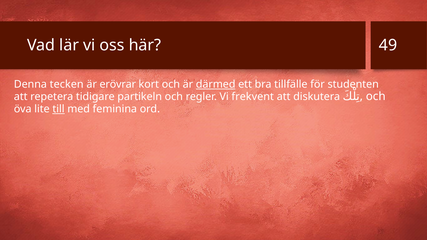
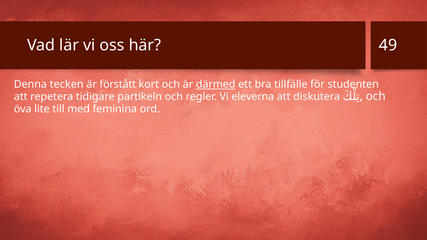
erövrar: erövrar -> förstått (118, 84)
frekvent: frekvent -> eleverna (253, 97)
till underline: present -> none (59, 109)
